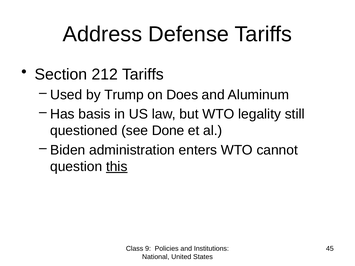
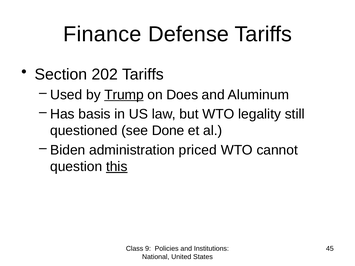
Address: Address -> Finance (102, 34)
212: 212 -> 202 (105, 74)
Trump underline: none -> present (124, 95)
enters: enters -> priced (198, 150)
